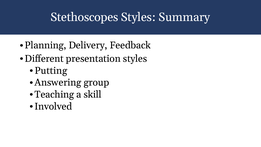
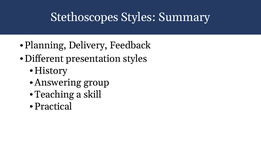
Putting: Putting -> History (51, 71)
Involved: Involved -> Practical (53, 106)
